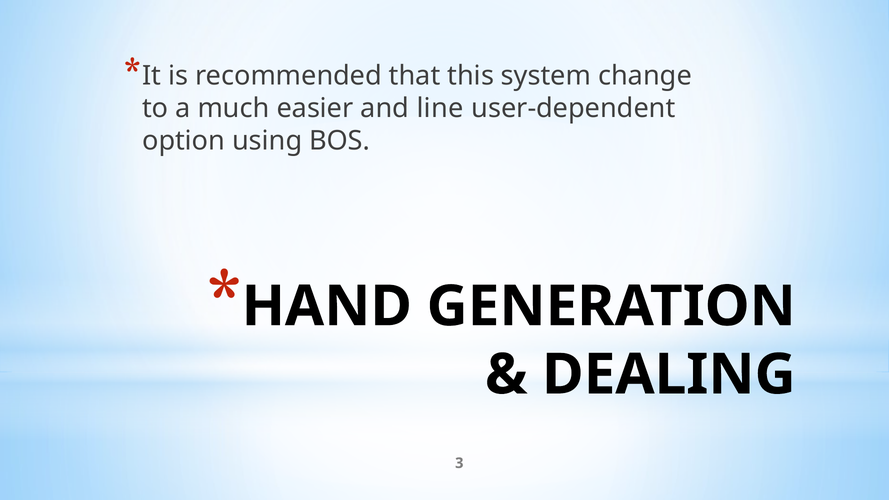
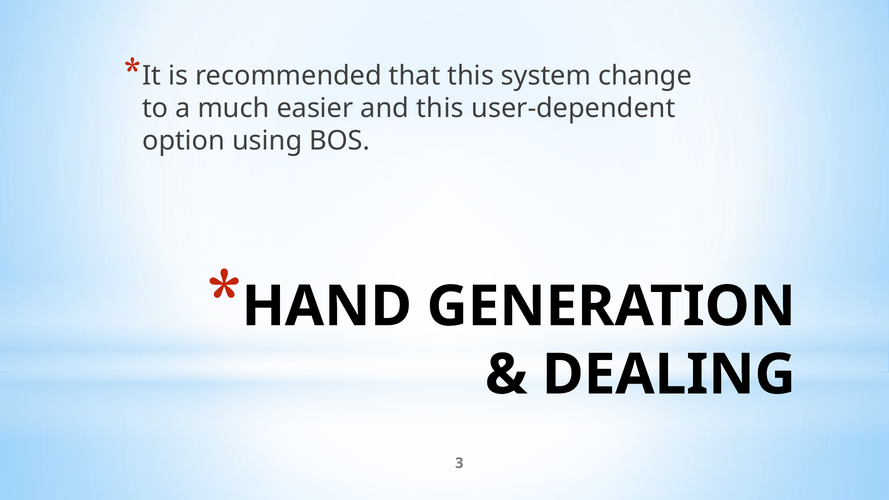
and line: line -> this (440, 108)
